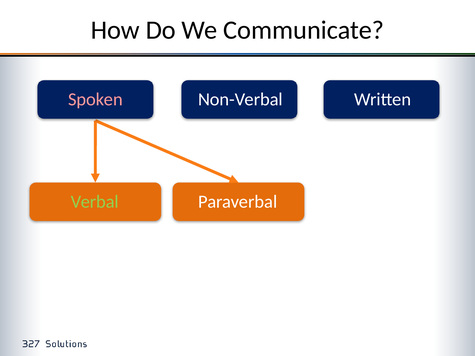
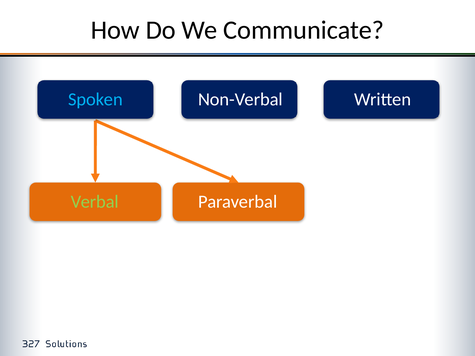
Spoken colour: pink -> light blue (95, 99)
